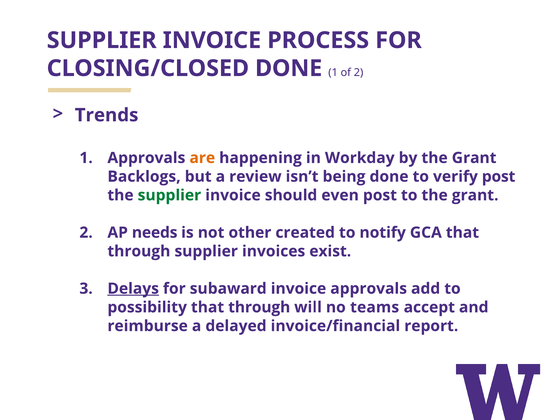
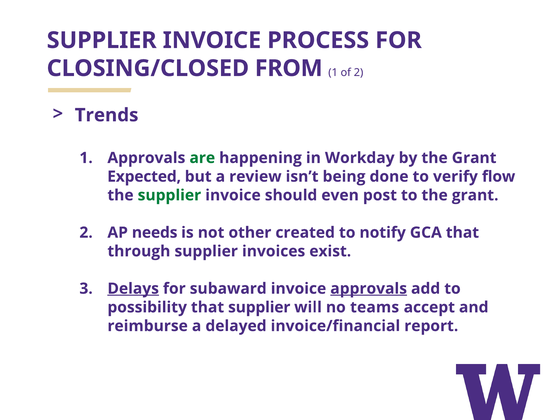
CLOSING/CLOSED DONE: DONE -> FROM (289, 68)
are colour: orange -> green (202, 158)
Backlogs: Backlogs -> Expected (144, 177)
verify post: post -> flow (499, 177)
approvals underline: none -> present (369, 289)
possibility that through: through -> supplier (259, 307)
